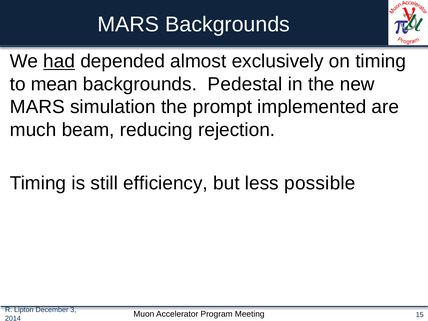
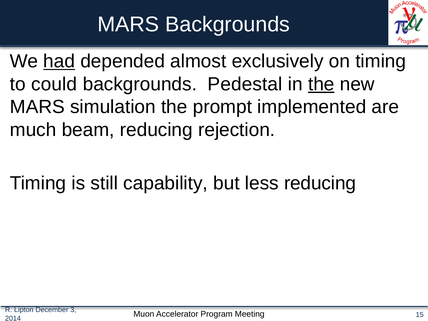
mean: mean -> could (54, 84)
the underline: none -> present (321, 84)
efficiency: efficiency -> capability (166, 183)
less possible: possible -> reducing (320, 183)
